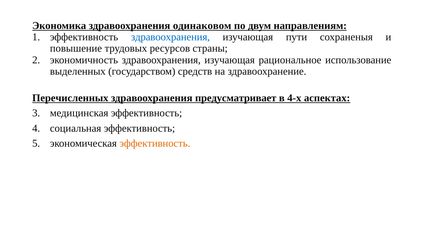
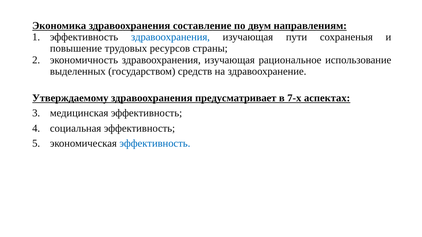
одинаковом: одинаковом -> составление (202, 26)
Перечисленных: Перечисленных -> Утверждаемому (70, 98)
4-х: 4-х -> 7-х (294, 98)
эффективность colour: orange -> blue (155, 144)
